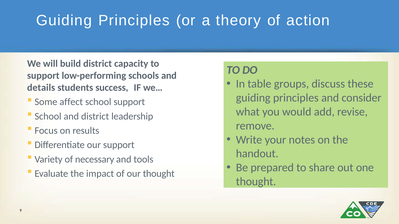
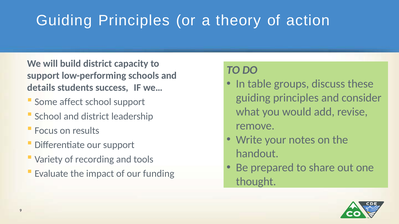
necessary: necessary -> recording (95, 160)
our thought: thought -> funding (159, 174)
